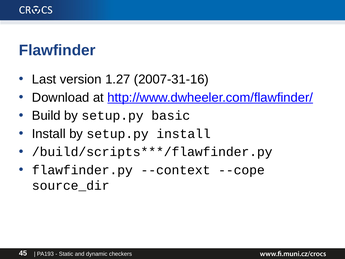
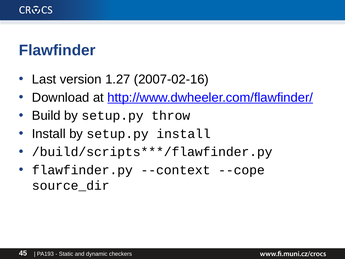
2007-31-16: 2007-31-16 -> 2007-02-16 (171, 79)
basic: basic -> throw (171, 116)
